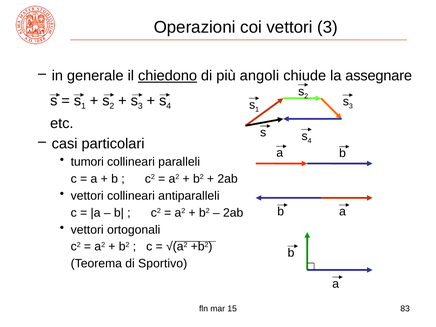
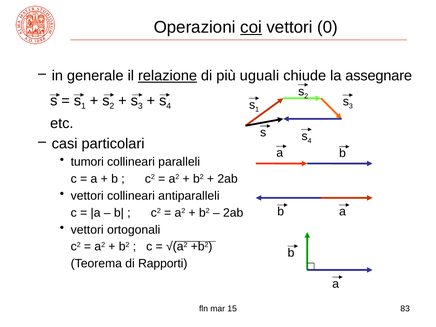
coi underline: none -> present (251, 27)
vettori 3: 3 -> 0 (328, 27)
chiedono: chiedono -> relazione (168, 76)
angoli: angoli -> uguali (259, 76)
Sportivo: Sportivo -> Rapporti (163, 264)
